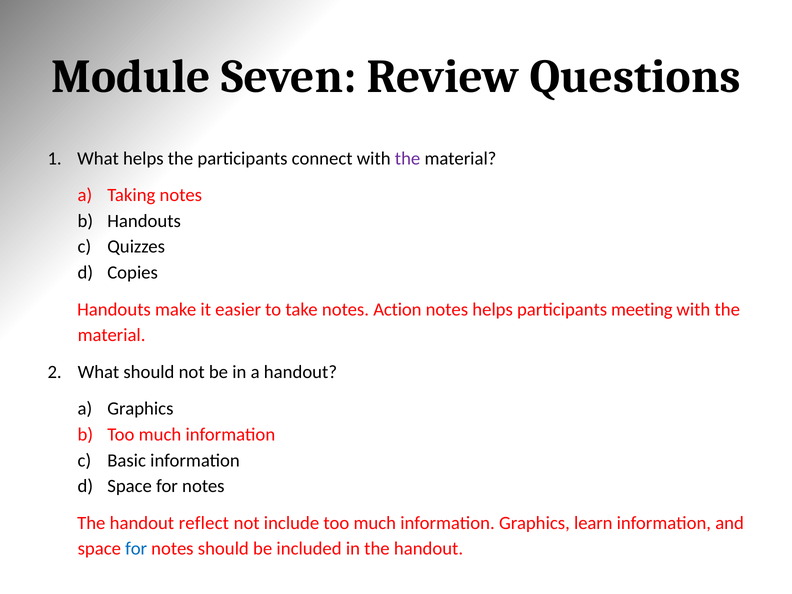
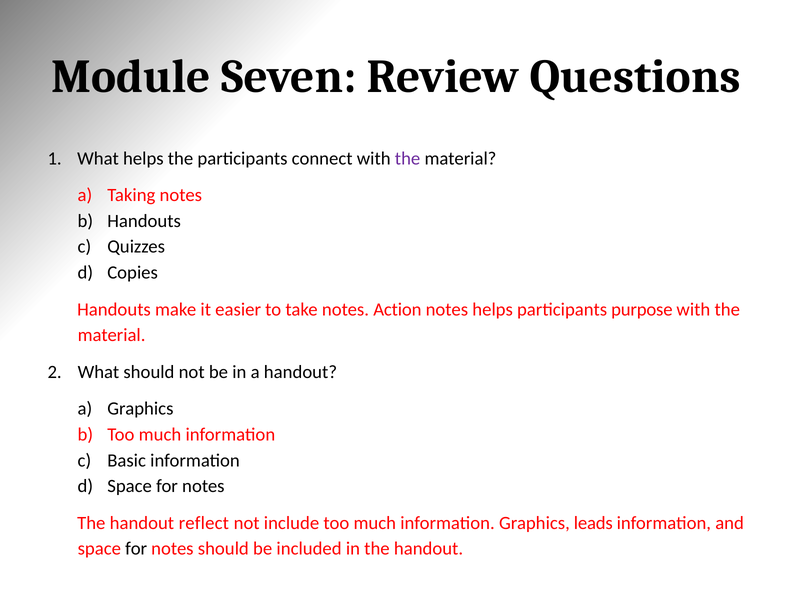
meeting: meeting -> purpose (642, 309)
learn: learn -> leads (593, 523)
for colour: blue -> black (136, 549)
